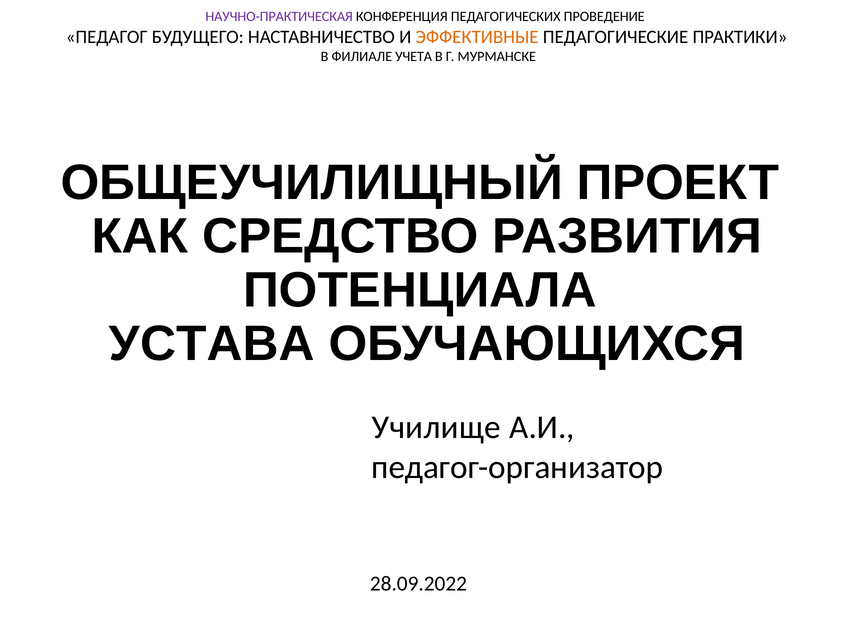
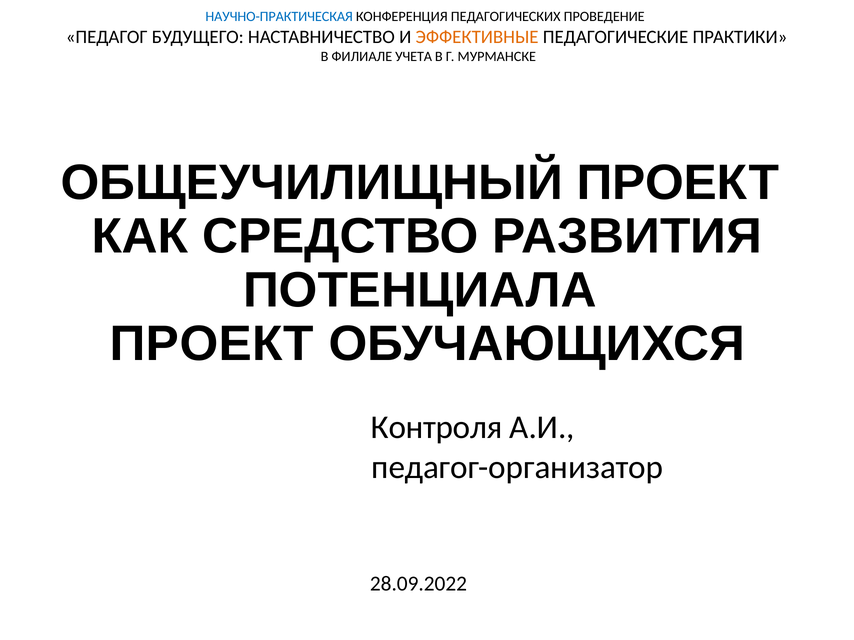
НАУЧНО-ПРАКТИЧЕСКАЯ colour: purple -> blue (279, 17)
УСТАВА: УСТАВА -> ПРОЕКТ (212, 344)
Училище: Училище -> Контроля (437, 428)
